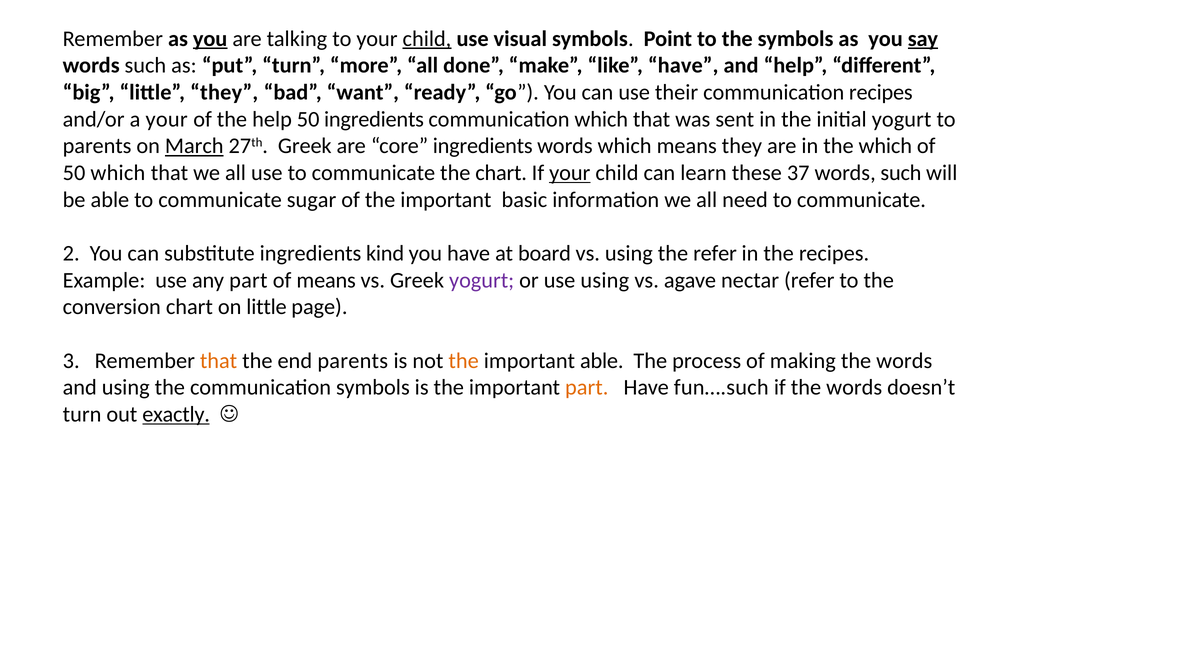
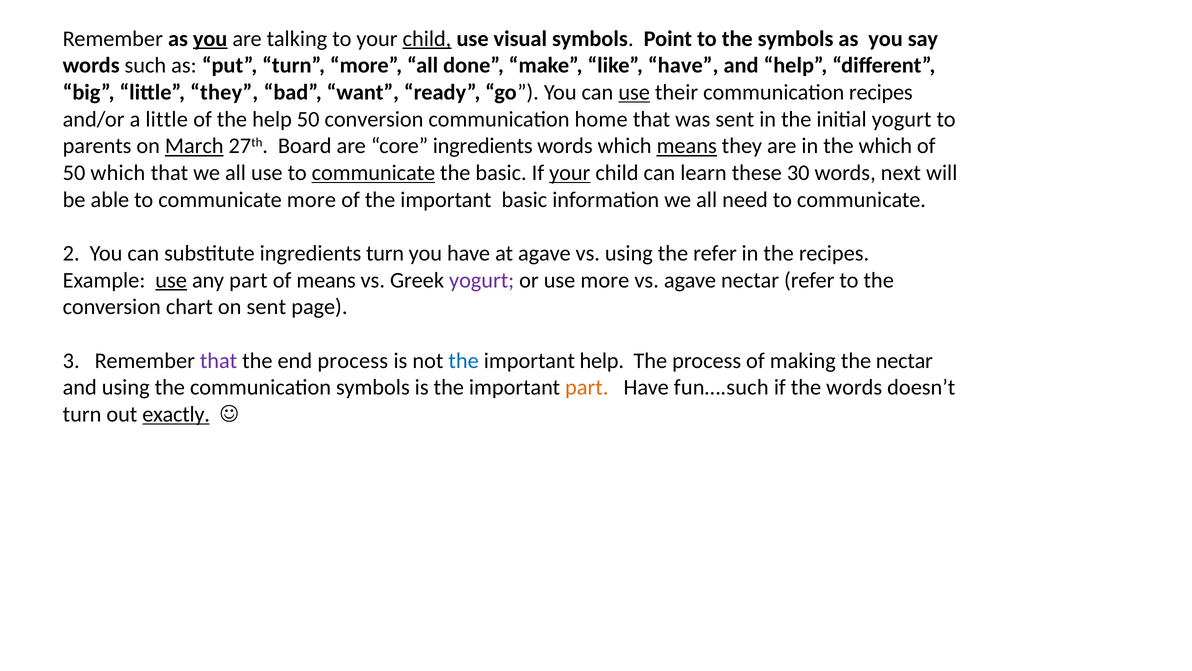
say underline: present -> none (923, 39)
use underline: none -> present (634, 92)
a your: your -> little (167, 119)
50 ingredients: ingredients -> conversion (374, 119)
communication which: which -> home (601, 119)
27th Greek: Greek -> Board (305, 146)
means underline: none -> present (687, 146)
communicate underline: none -> present (373, 173)
the chart: chart -> basic (501, 173)
37: 37 -> 30 (798, 173)
such: such -> next (901, 173)
communicate sugar: sugar -> more (311, 200)
ingredients kind: kind -> turn (385, 253)
at board: board -> agave (544, 253)
use underline: none -> present (171, 280)
use using: using -> more (605, 280)
on little: little -> sent (266, 307)
that colour: orange -> purple (219, 360)
end parents: parents -> process (353, 360)
the colour: orange -> blue (464, 360)
important able: able -> help (602, 360)
making the words: words -> nectar (904, 360)
